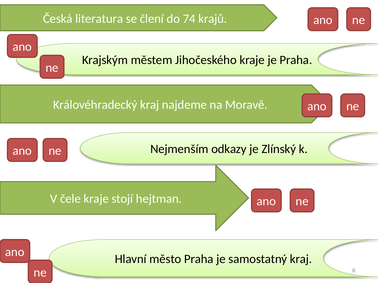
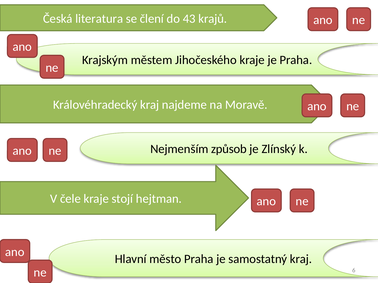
74: 74 -> 43 (189, 19)
odkazy: odkazy -> způsob (229, 149)
